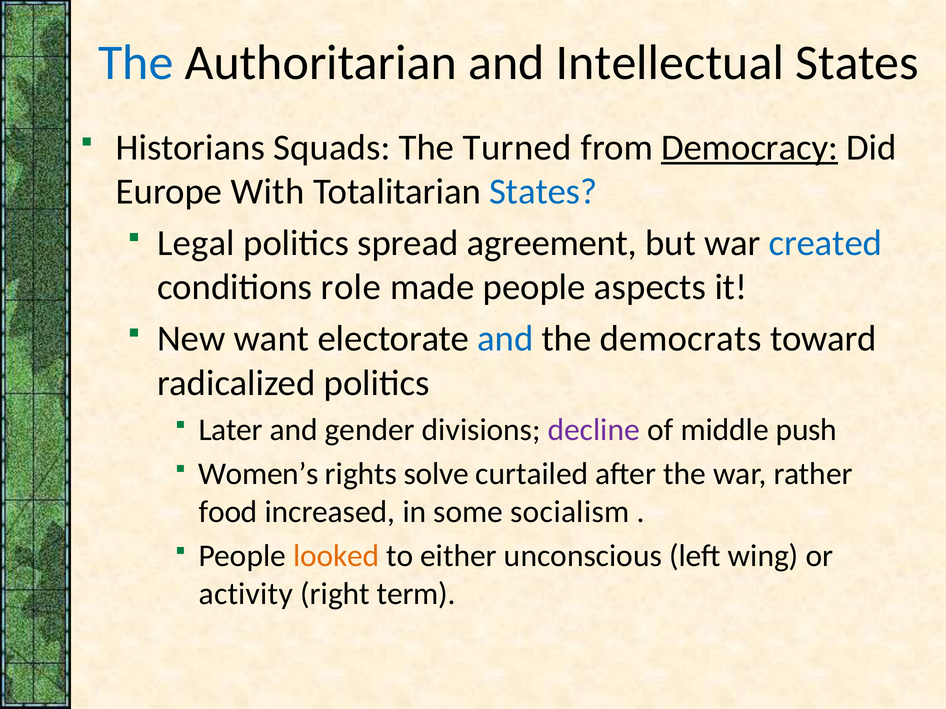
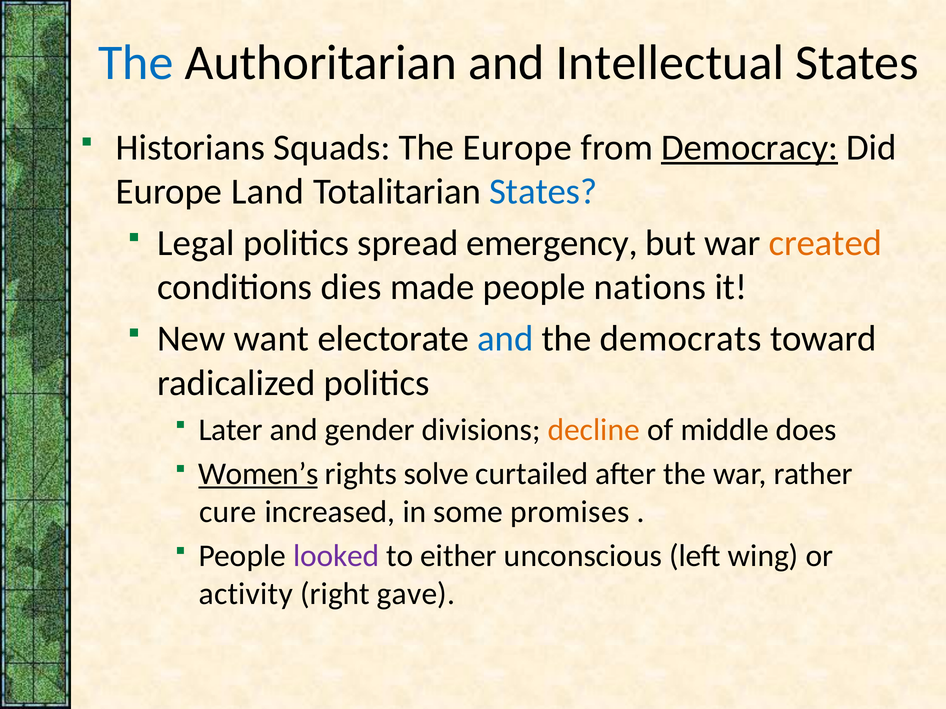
The Turned: Turned -> Europe (517, 148)
With: With -> Land (267, 192)
agreement: agreement -> emergency (552, 243)
created colour: blue -> orange (825, 243)
role: role -> dies (351, 288)
aspects: aspects -> nations (650, 288)
decline colour: purple -> orange (594, 430)
push: push -> does (806, 430)
Women’s underline: none -> present (258, 474)
food: food -> cure (228, 512)
socialism: socialism -> promises (570, 512)
looked colour: orange -> purple (336, 556)
term: term -> gave (416, 594)
